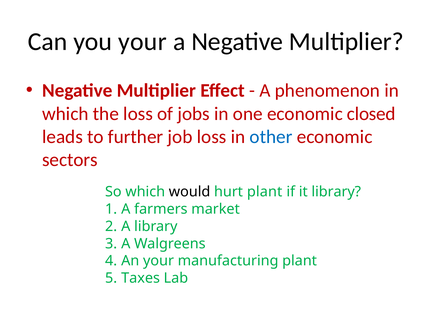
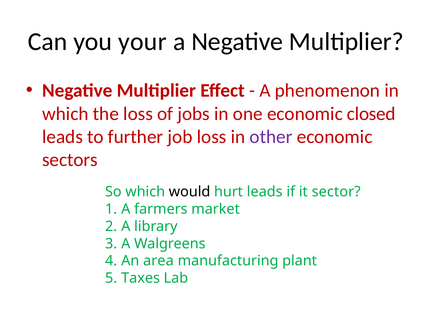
other colour: blue -> purple (271, 137)
hurt plant: plant -> leads (265, 192)
it library: library -> sector (336, 192)
An your: your -> area (158, 261)
